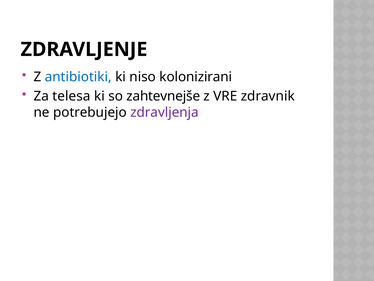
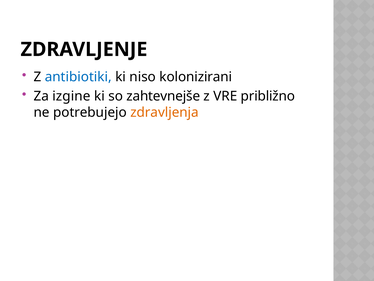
telesa: telesa -> izgine (71, 96)
zdravnik: zdravnik -> približno (268, 96)
zdravljenja colour: purple -> orange (165, 112)
